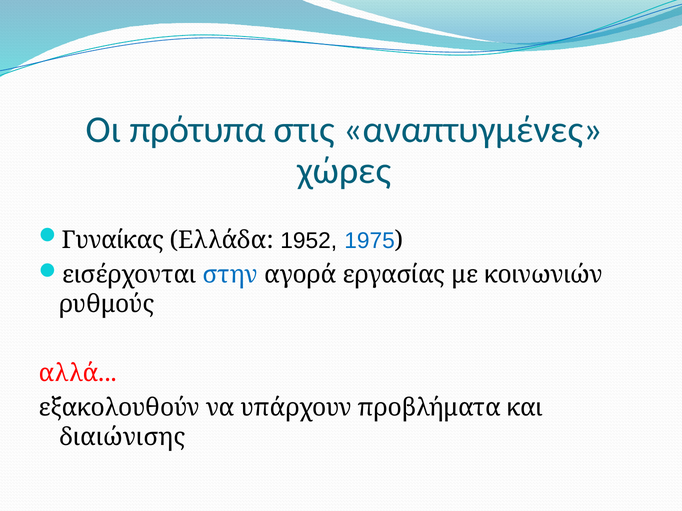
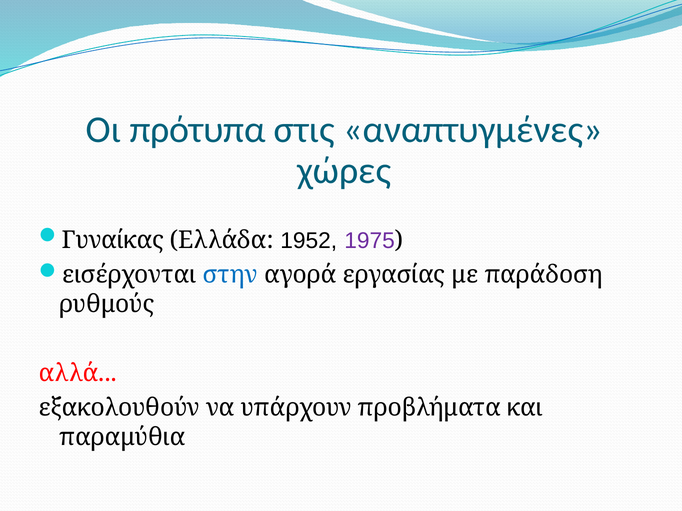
1975 colour: blue -> purple (370, 241)
κοινωνιών: κοινωνιών -> παράδοση (544, 275)
διαιώνισης: διαιώνισης -> παραμύθια (122, 437)
